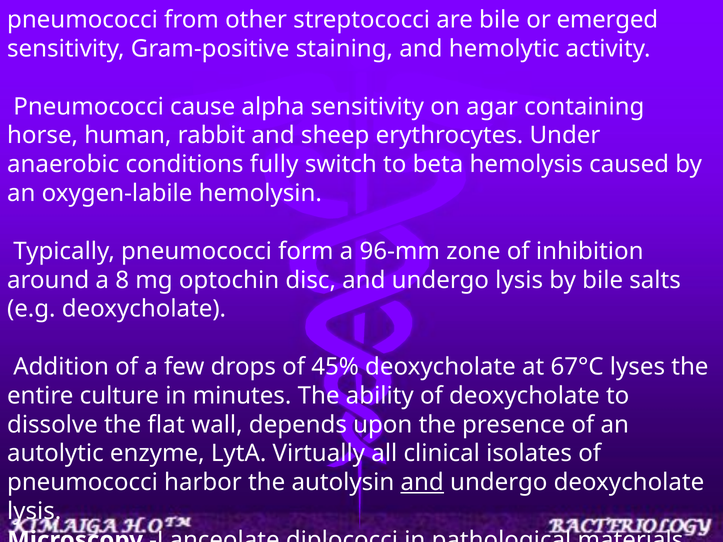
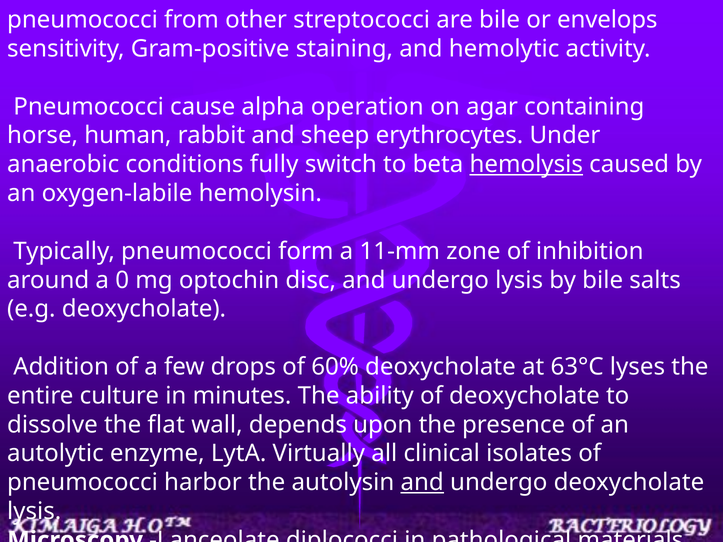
emerged: emerged -> envelops (607, 20)
alpha sensitivity: sensitivity -> operation (367, 107)
hemolysis underline: none -> present (526, 165)
96-mm: 96-mm -> 11-mm (400, 251)
8: 8 -> 0 (122, 280)
45%: 45% -> 60% (335, 367)
67°C: 67°C -> 63°C (577, 367)
